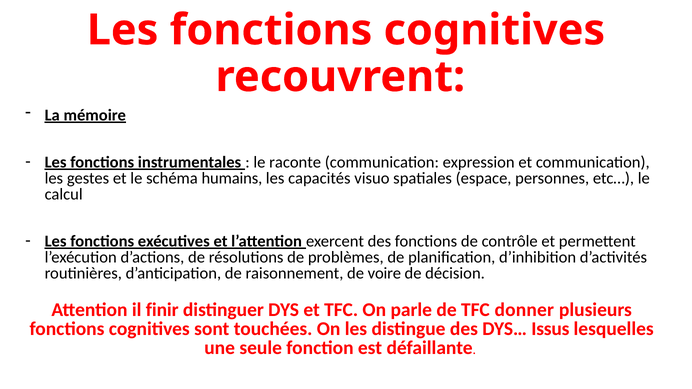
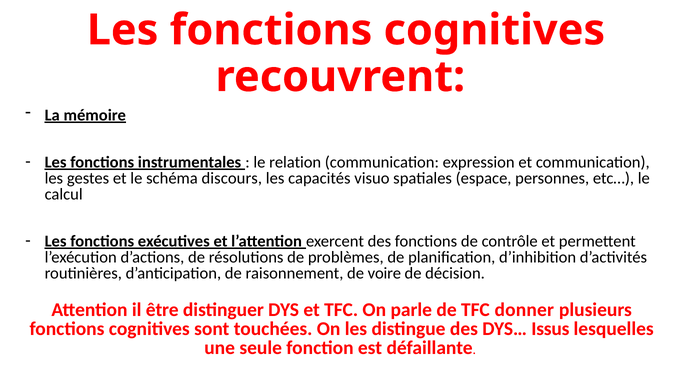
raconte: raconte -> relation (295, 162)
humains: humains -> discours (232, 178)
finir: finir -> être (162, 310)
